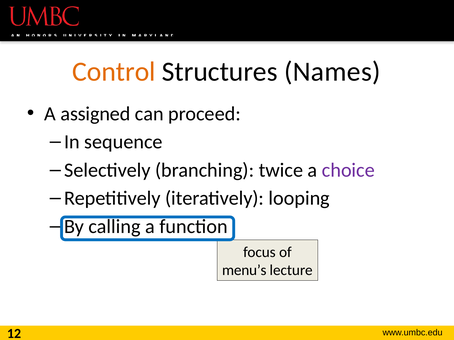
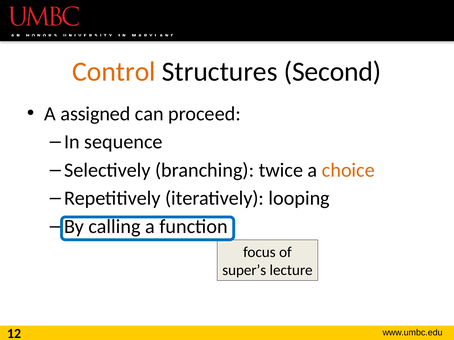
Names: Names -> Second (333, 72)
choice colour: purple -> orange (348, 170)
menu’s: menu’s -> super’s (244, 271)
